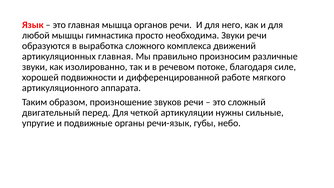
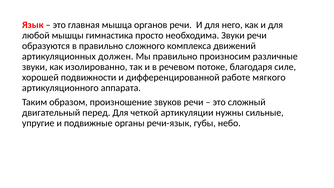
в выработка: выработка -> правильно (101, 46)
артикуляционных главная: главная -> должен (116, 56)
